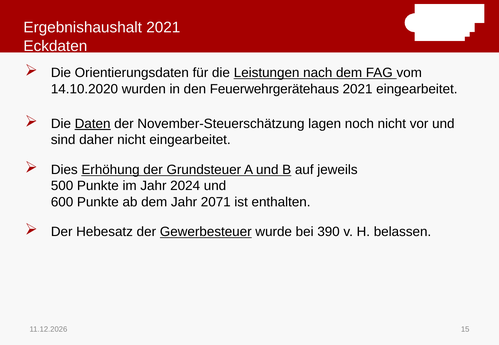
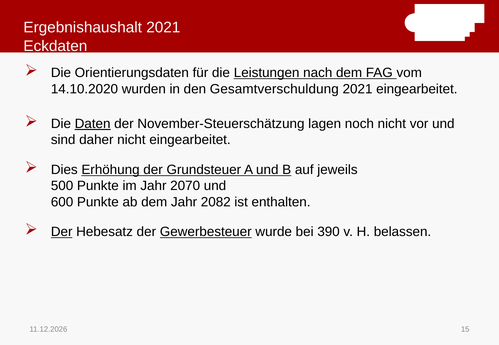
Feuerwehrgerätehaus: Feuerwehrgerätehaus -> Gesamtverschuldung (274, 89)
2024: 2024 -> 2070 (185, 186)
2071: 2071 -> 2082 (216, 202)
Der underline: none -> present (62, 232)
